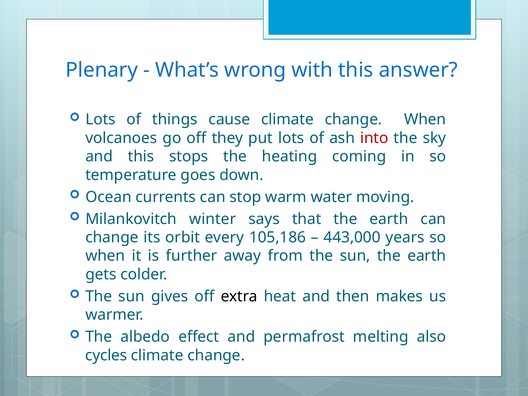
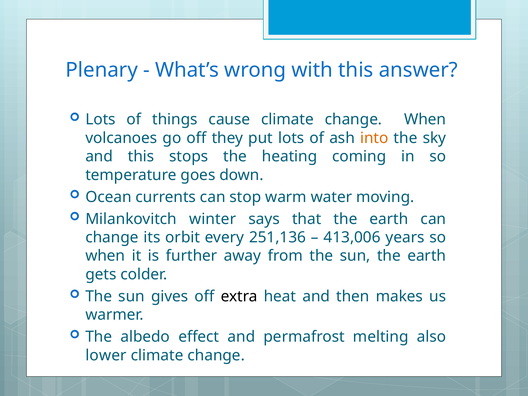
into colour: red -> orange (374, 138)
105,186: 105,186 -> 251,136 (278, 237)
443,000: 443,000 -> 413,006 (352, 237)
cycles: cycles -> lower (106, 355)
